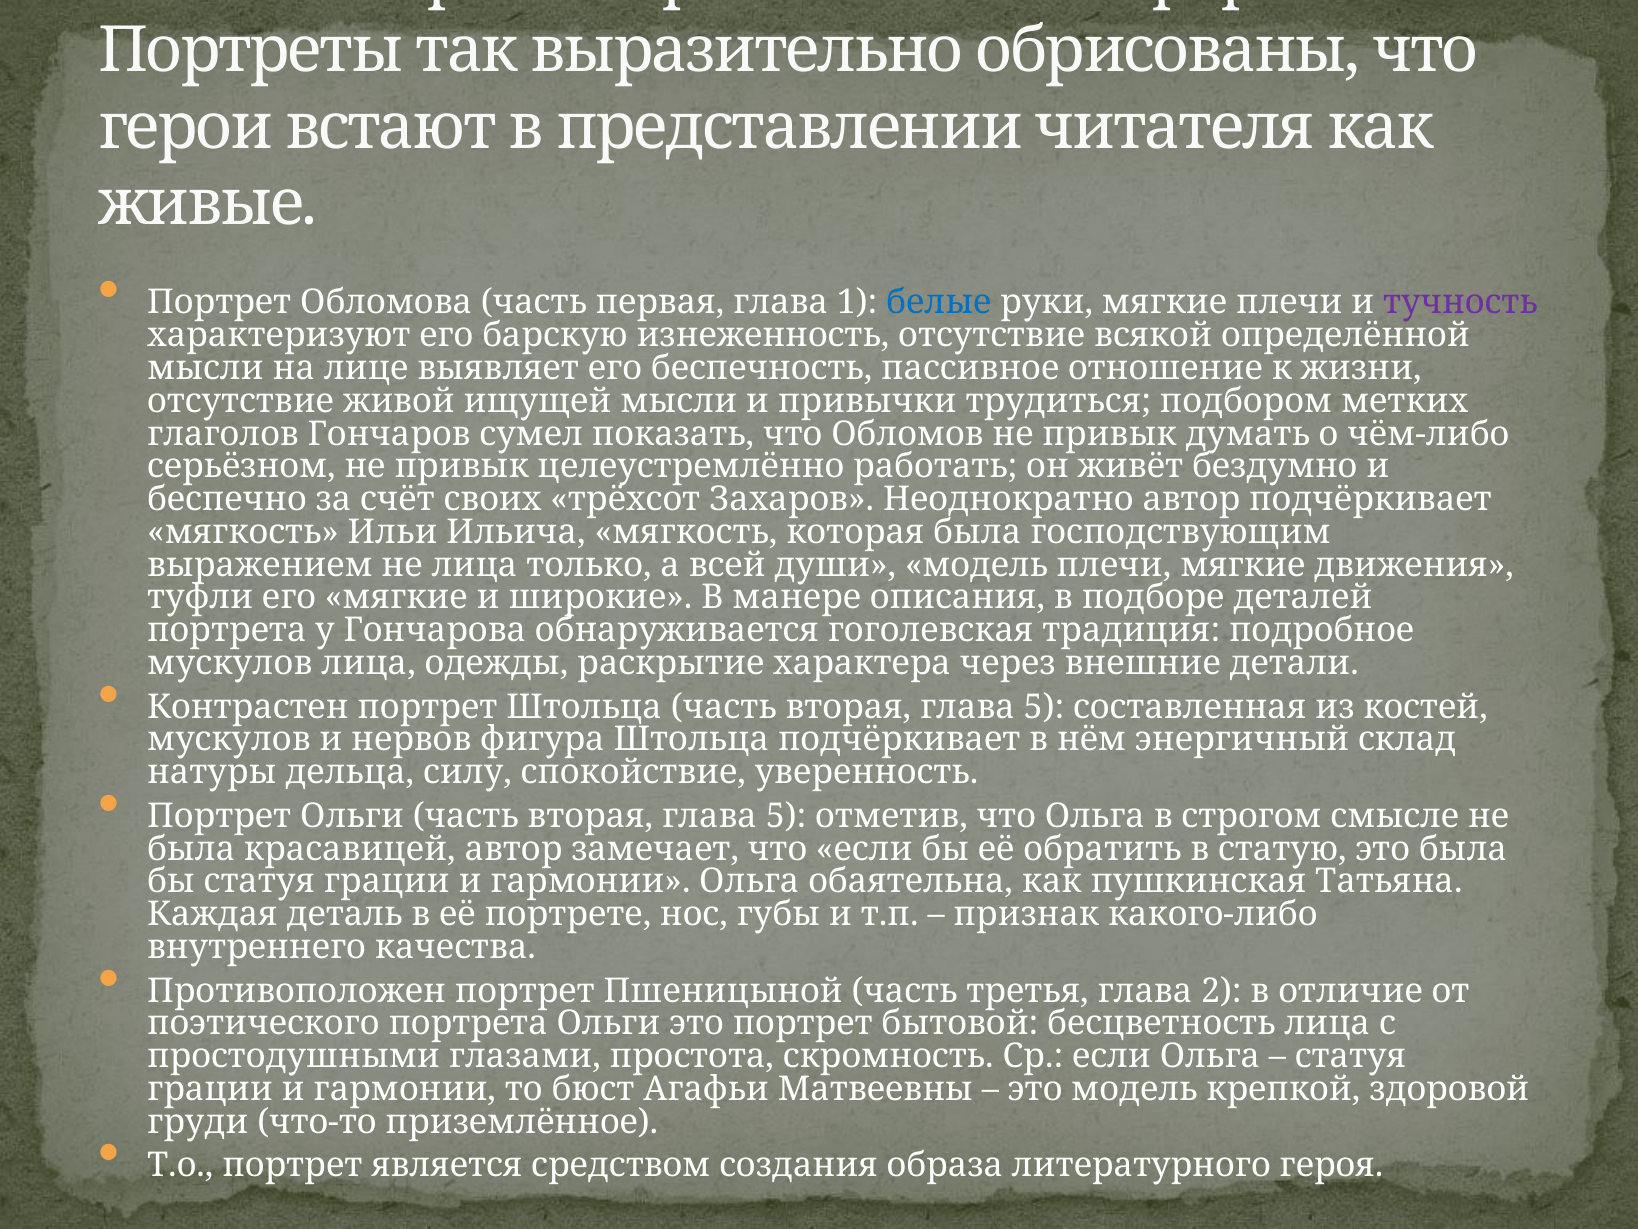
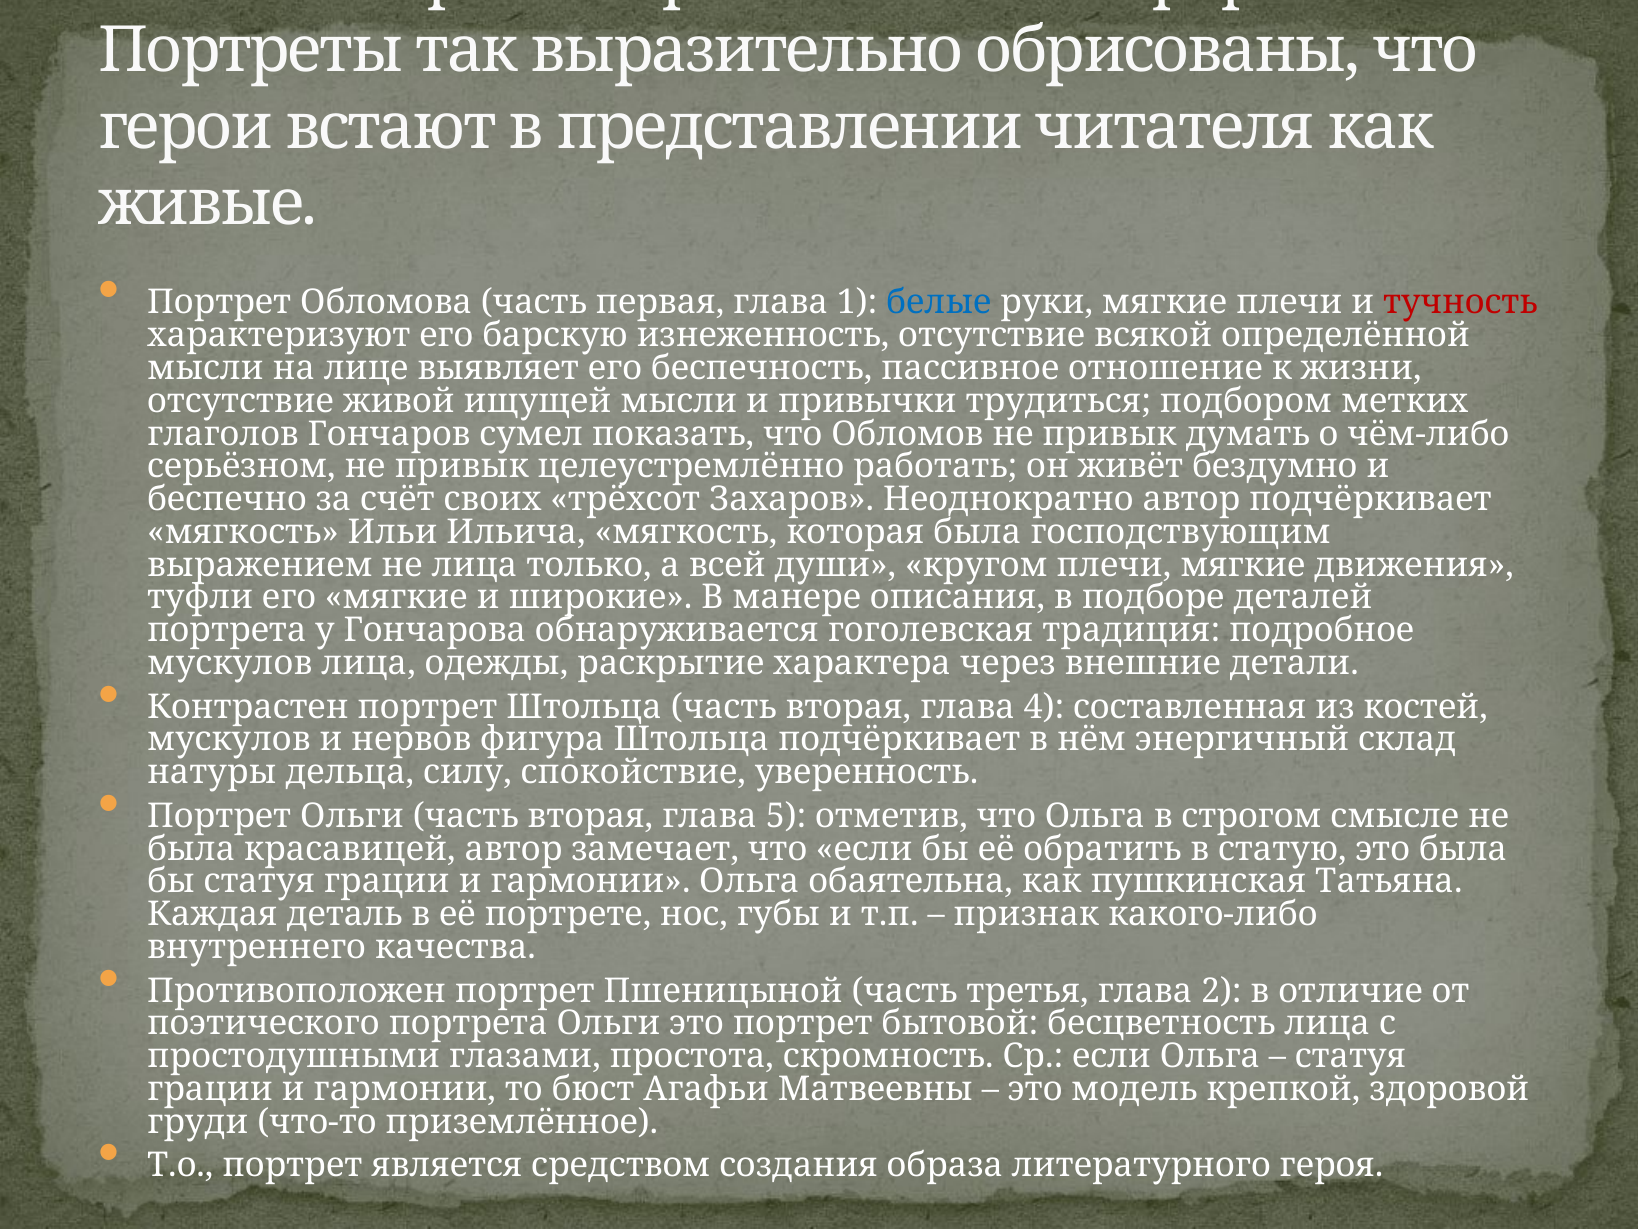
тучность colour: purple -> red (1460, 303)
души модель: модель -> кругом (976, 565)
5: 5 -> 4 (1044, 707)
